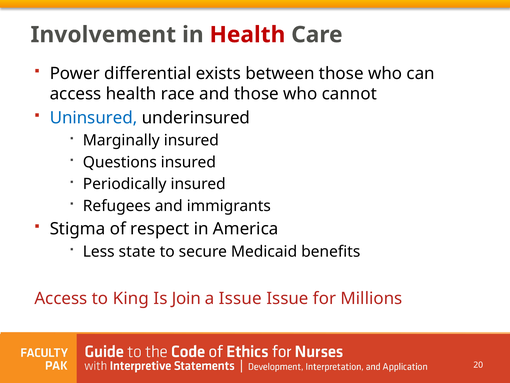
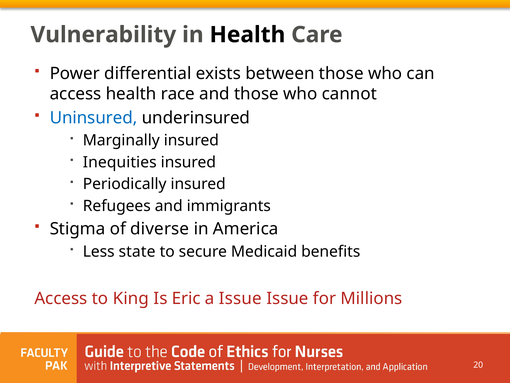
Involvement: Involvement -> Vulnerability (103, 35)
Health colour: red -> black (247, 35)
Questions: Questions -> Inequities (120, 162)
respect: respect -> diverse (160, 229)
Join: Join -> Eric (186, 298)
